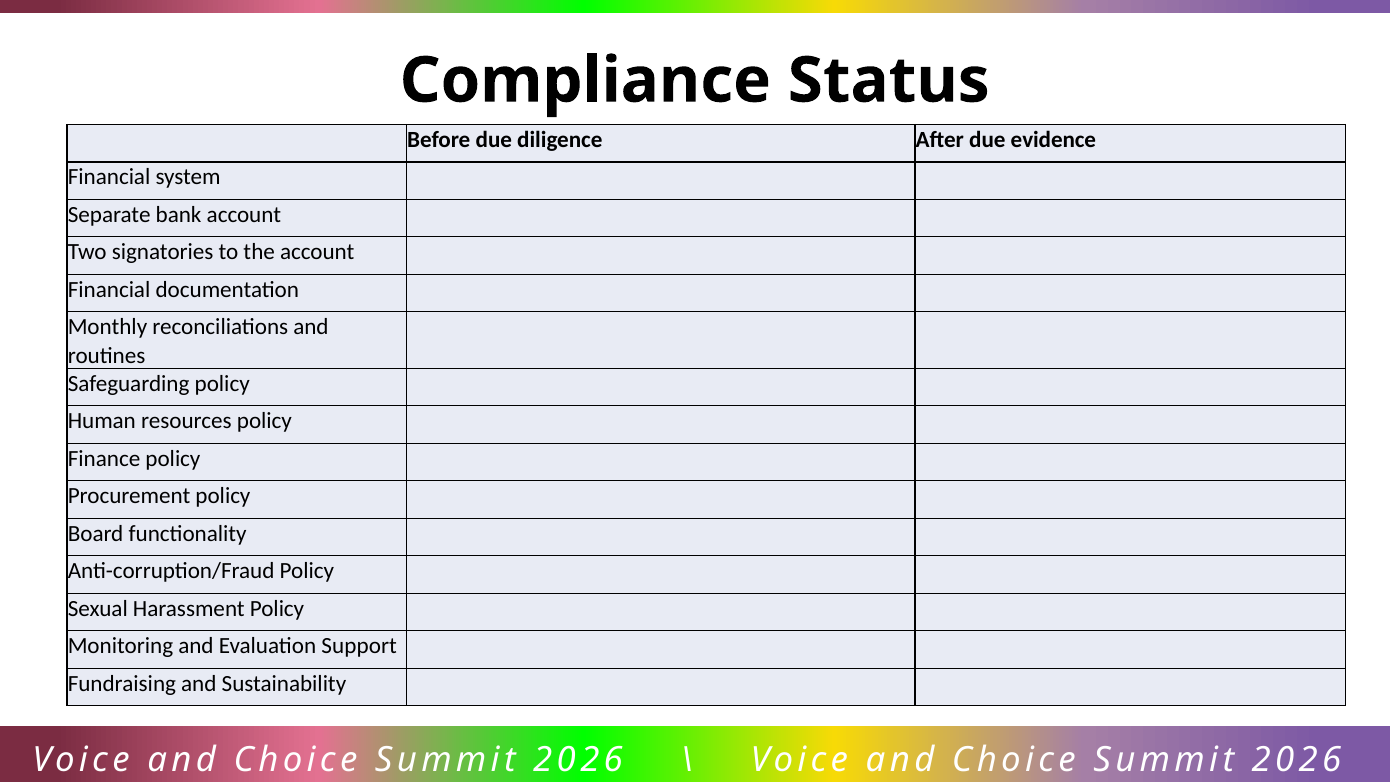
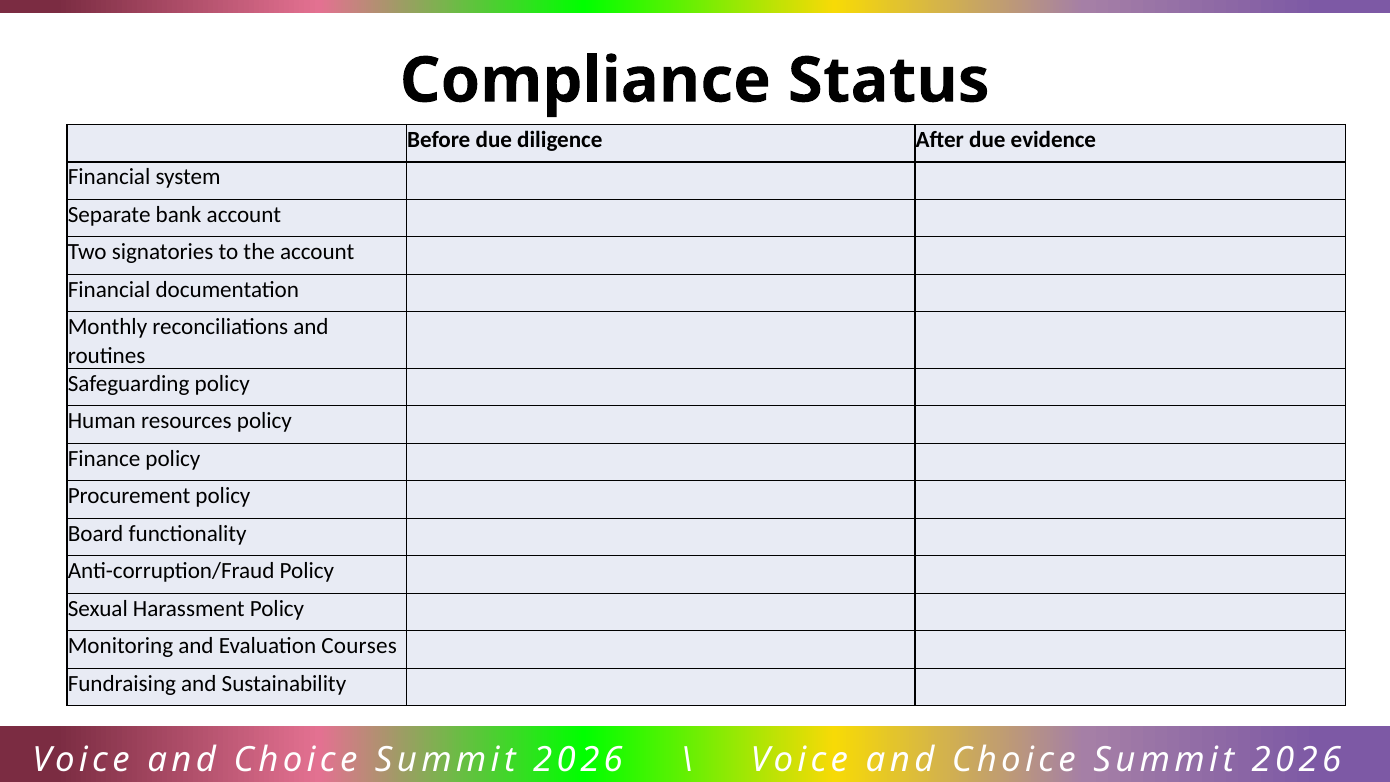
Support: Support -> Courses (359, 646)
